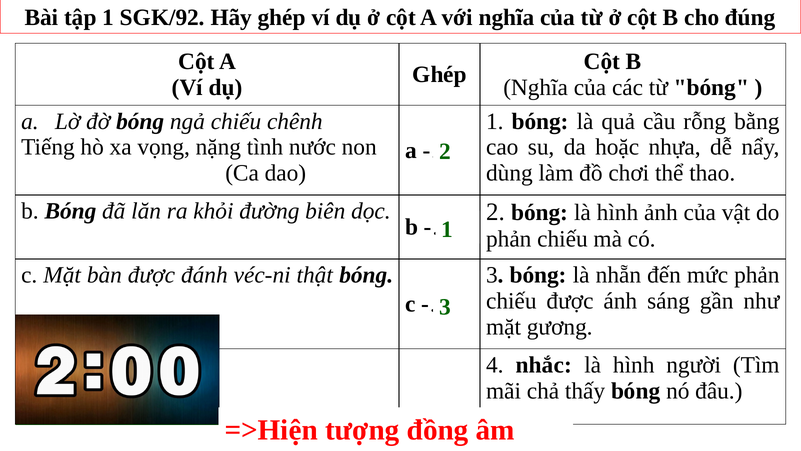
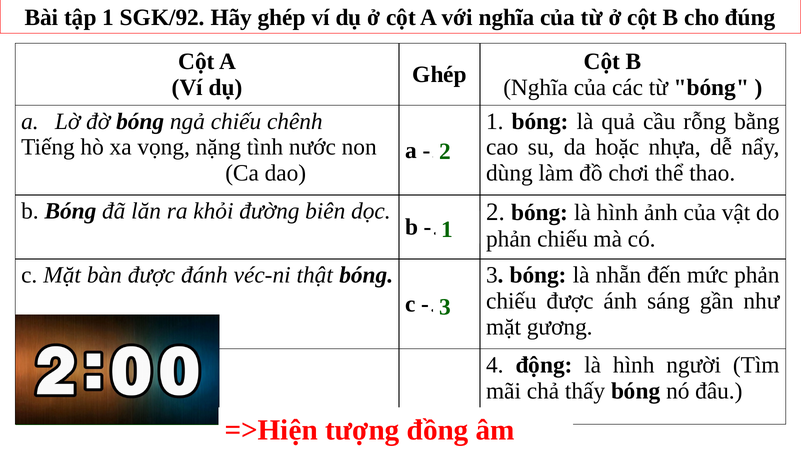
nhắc: nhắc -> động (544, 365)
